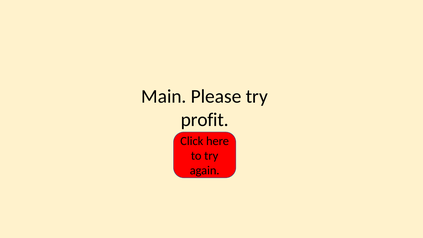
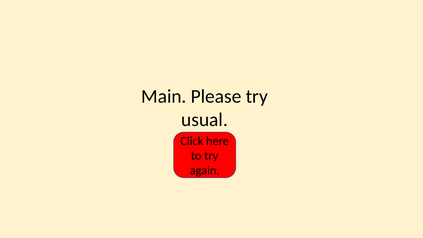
profit: profit -> usual (205, 120)
